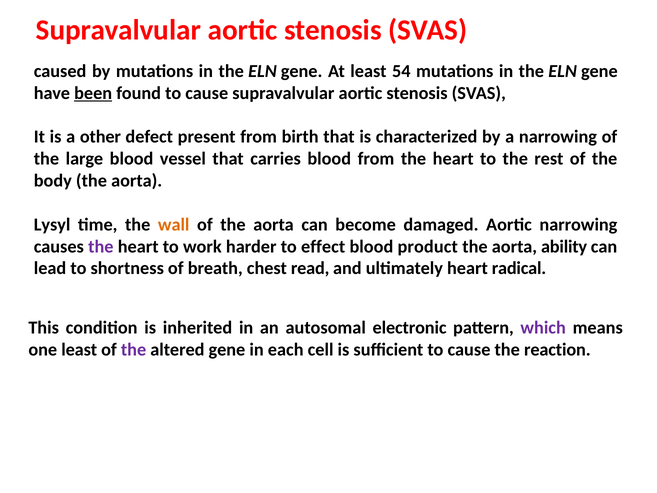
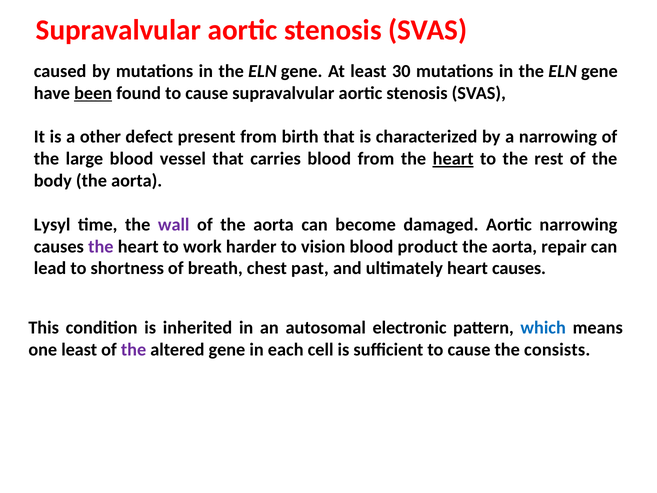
54: 54 -> 30 (401, 71)
heart underline: none -> present (453, 159)
wall colour: orange -> purple (174, 224)
effect: effect -> vision (323, 246)
ability: ability -> repair (564, 246)
read: read -> past (310, 268)
heart radical: radical -> causes (519, 268)
which colour: purple -> blue (543, 328)
reaction: reaction -> consists (557, 349)
